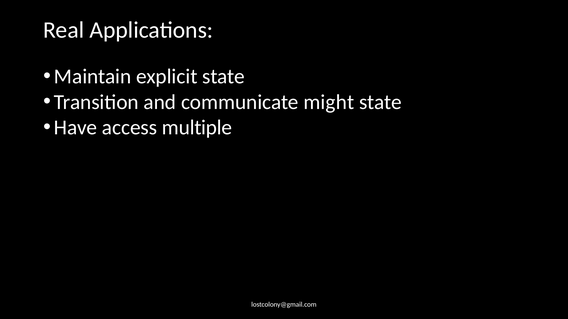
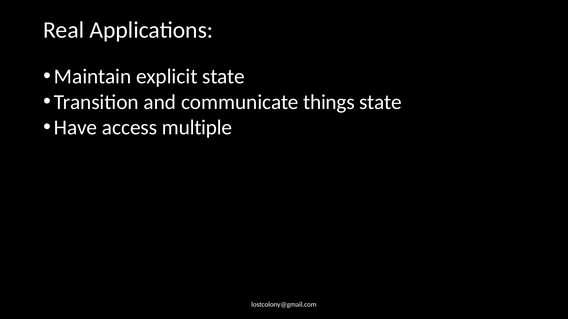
might: might -> things (329, 102)
